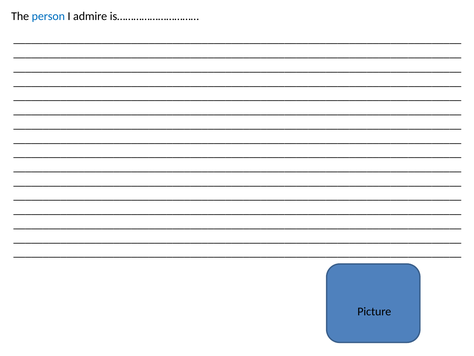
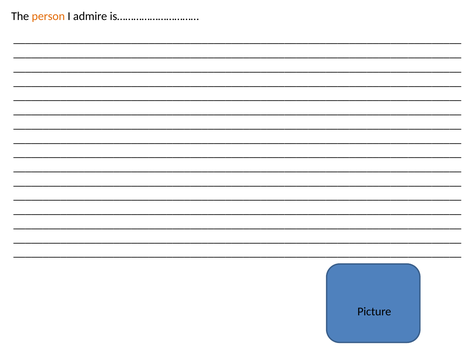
person colour: blue -> orange (48, 16)
